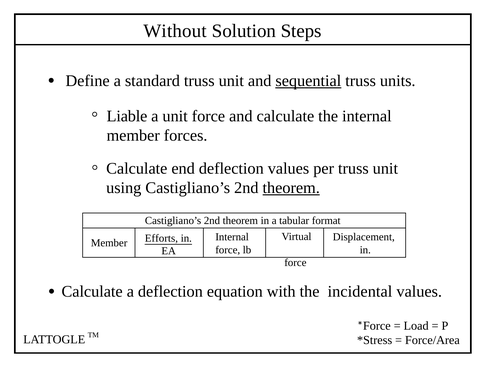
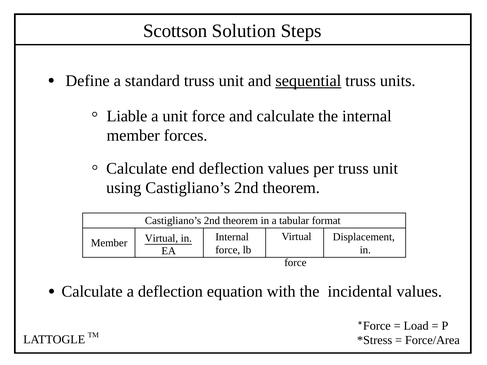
Without: Without -> Scottson (175, 31)
theorem underline: present -> none (291, 188)
Efforts: Efforts -> Virtual (161, 238)
